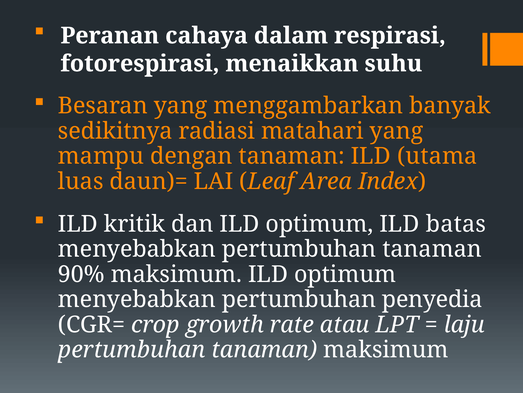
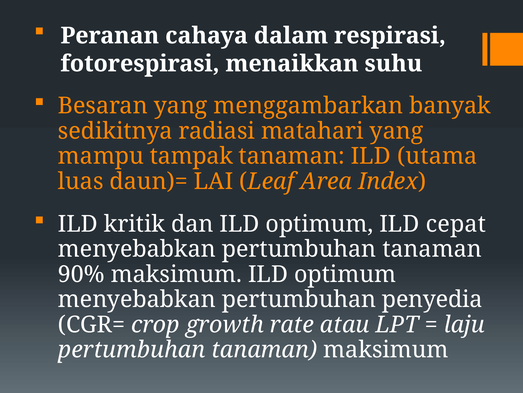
dengan: dengan -> tampak (191, 156)
batas: batas -> cepat (456, 224)
